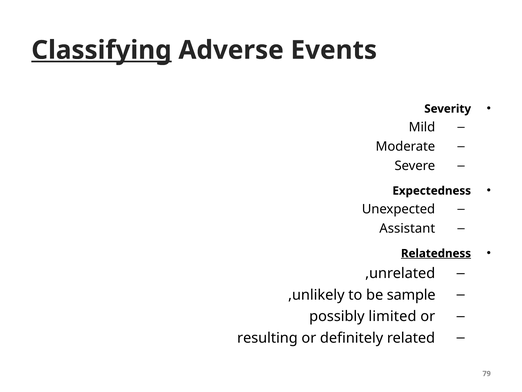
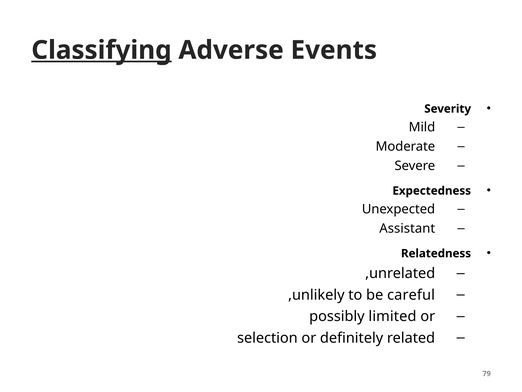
Relatedness underline: present -> none (436, 253)
sample: sample -> careful (411, 295)
resulting: resulting -> selection (267, 338)
